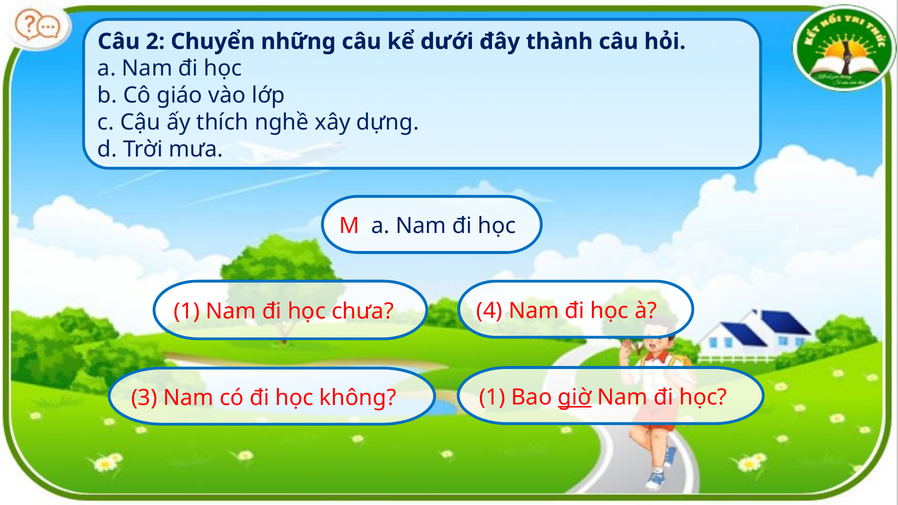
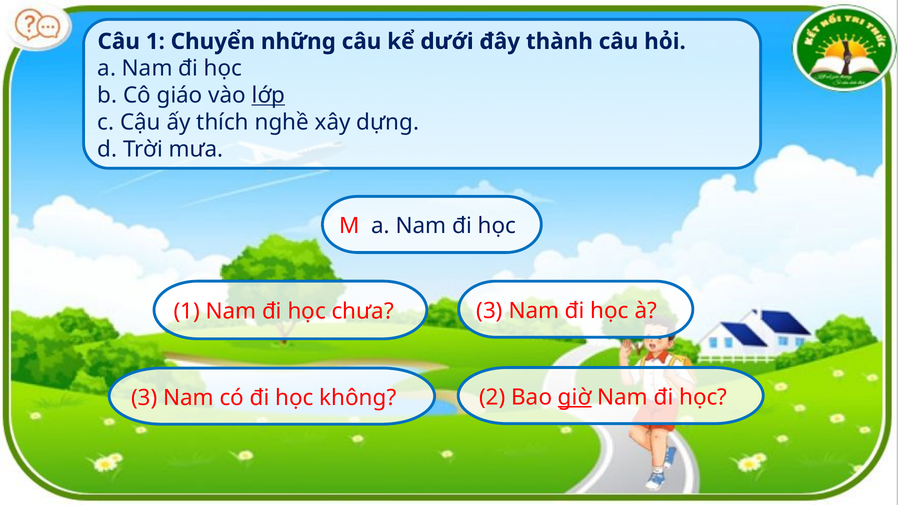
Câu 2: 2 -> 1 (155, 42)
lớp underline: none -> present (268, 95)
chưa 4: 4 -> 3 (490, 311)
không 1: 1 -> 2 (492, 397)
